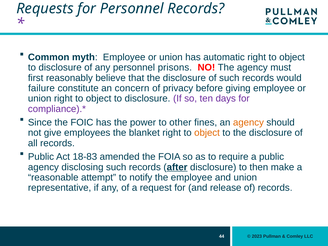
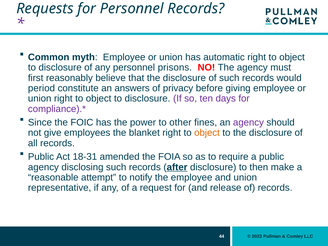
failure: failure -> period (41, 88)
concern: concern -> answers (132, 88)
agency colour: orange -> purple (248, 123)
18-83: 18-83 -> 18-31 (85, 157)
